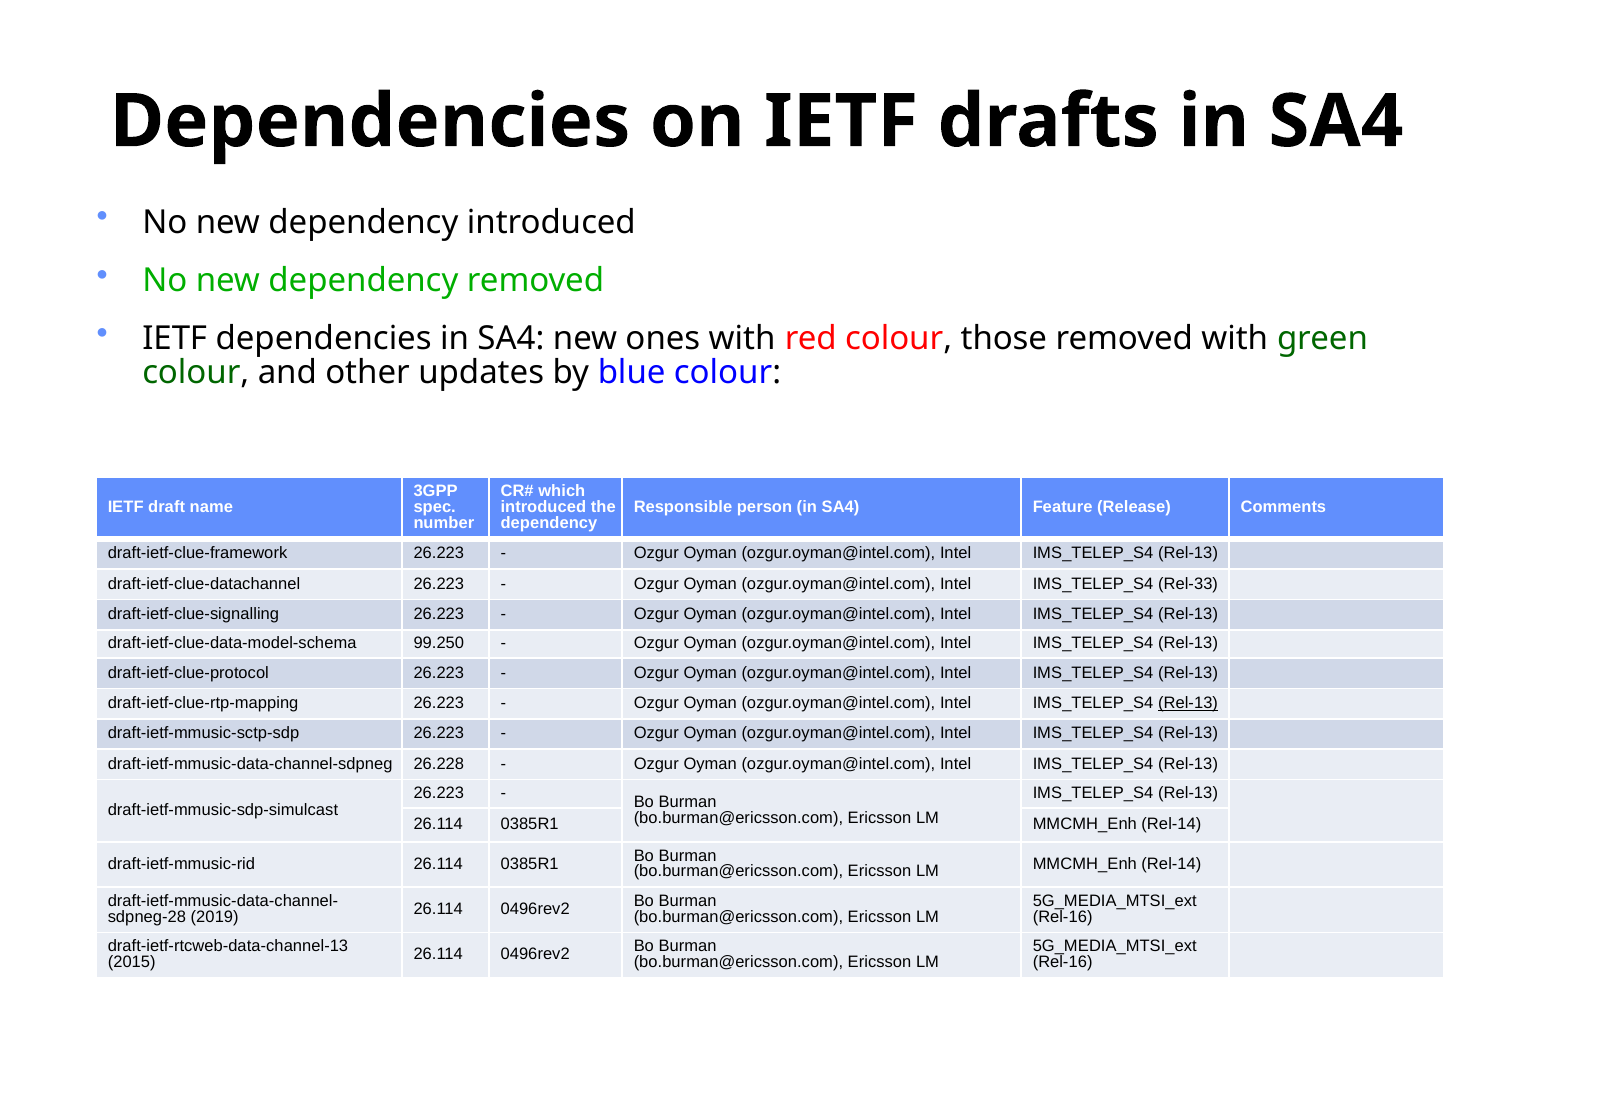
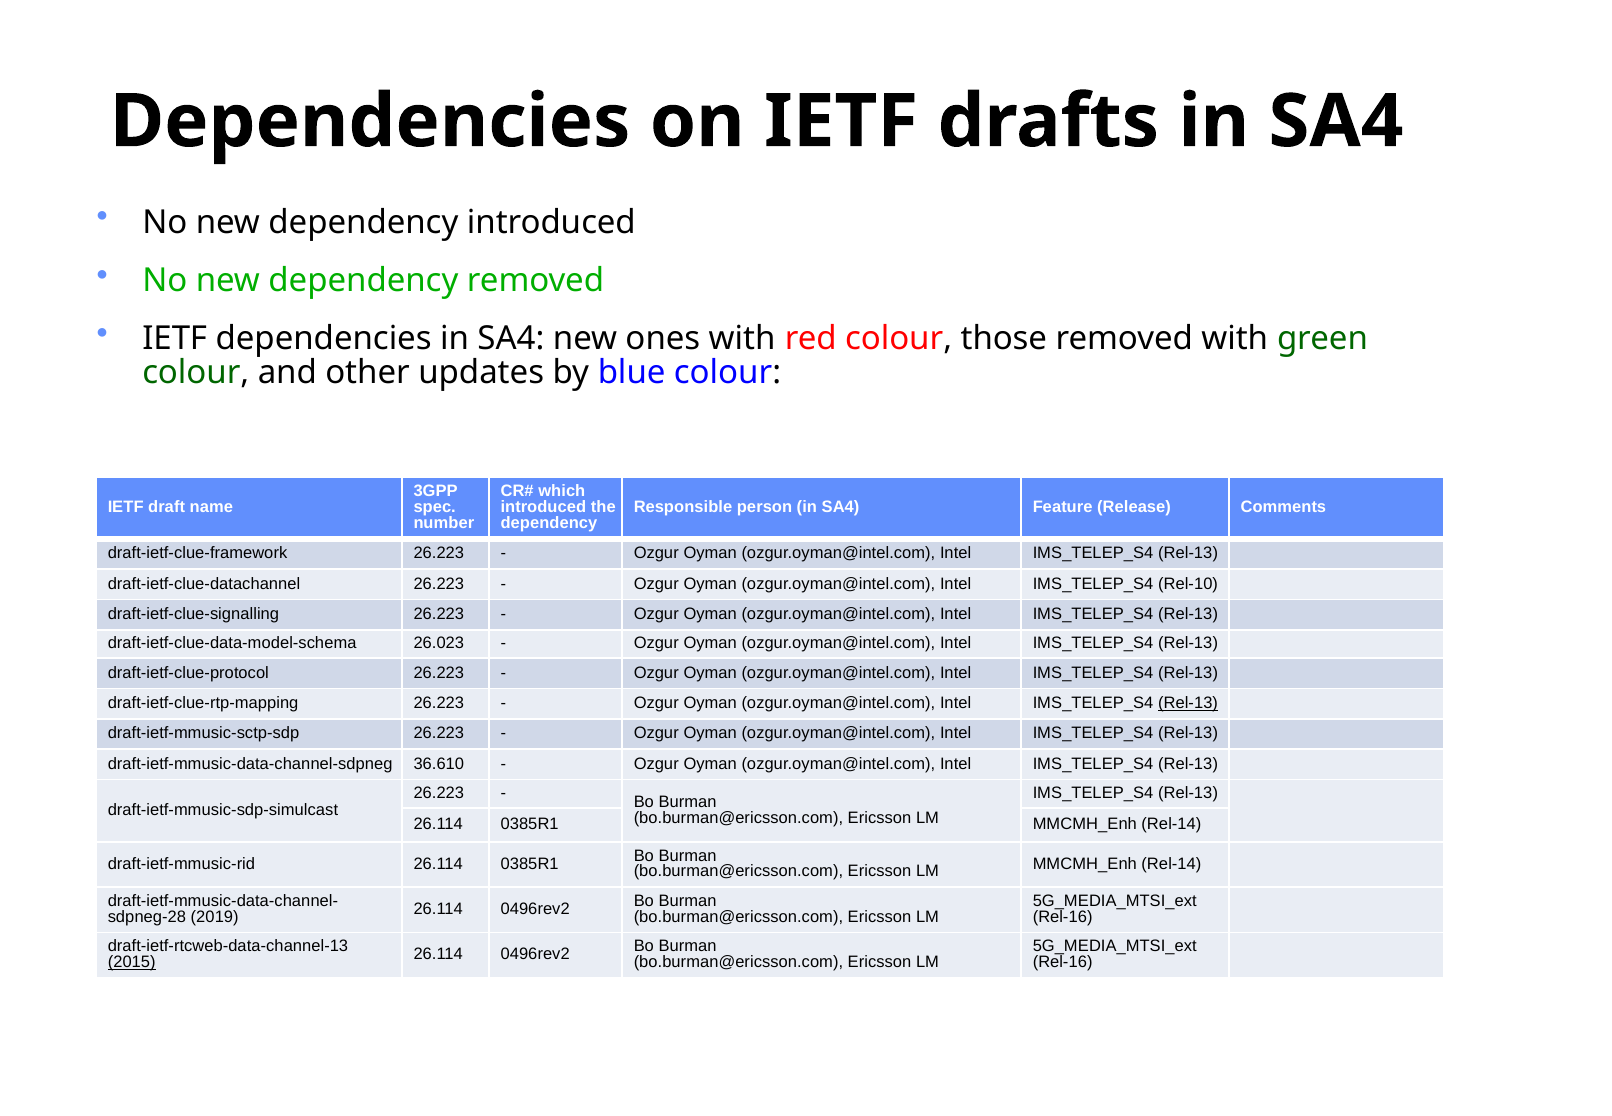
Rel-33: Rel-33 -> Rel-10 (1188, 584)
99.250: 99.250 -> 26.023 (439, 643)
26.228: 26.228 -> 36.610 (439, 764)
2015 underline: none -> present (132, 962)
